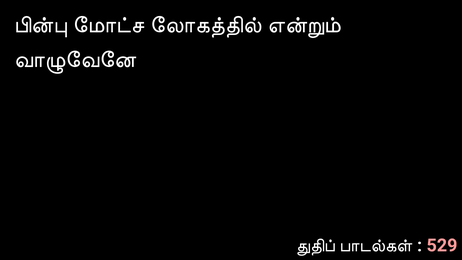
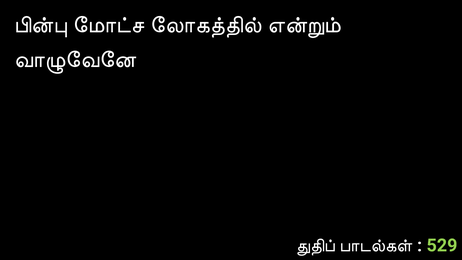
529 colour: pink -> light green (442, 245)
